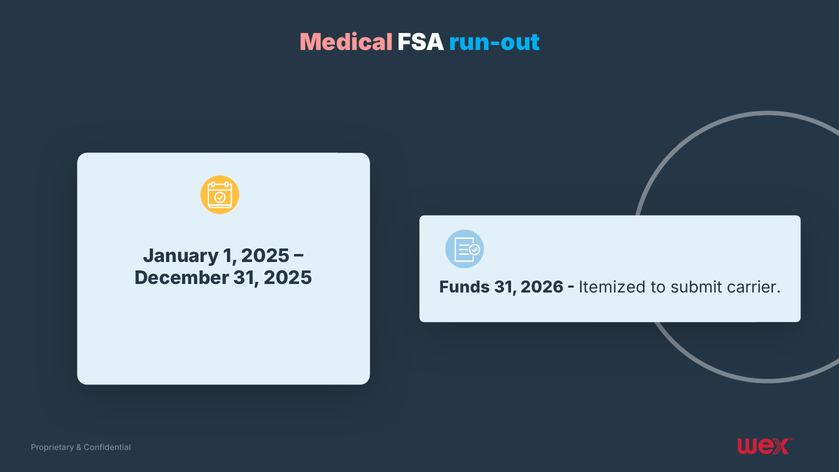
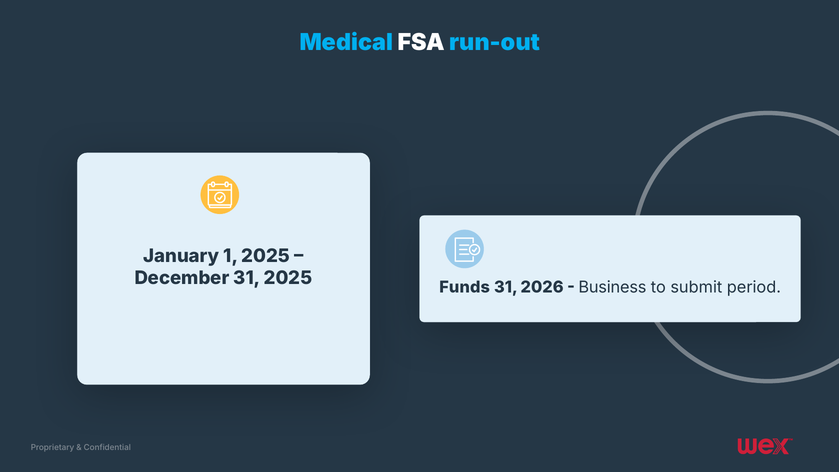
Medical colour: pink -> light blue (346, 42)
Itemized: Itemized -> Business (612, 287)
carrier: carrier -> period (754, 287)
